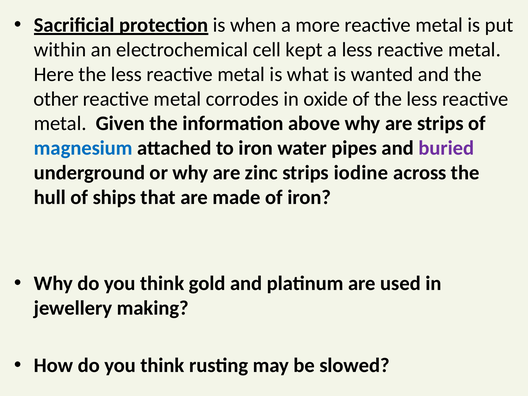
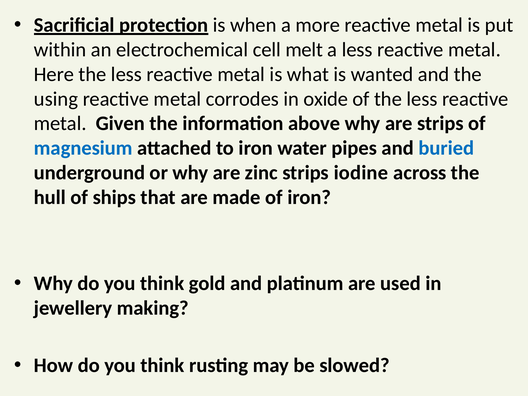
kept: kept -> melt (304, 50)
other: other -> using (56, 99)
buried colour: purple -> blue (446, 148)
